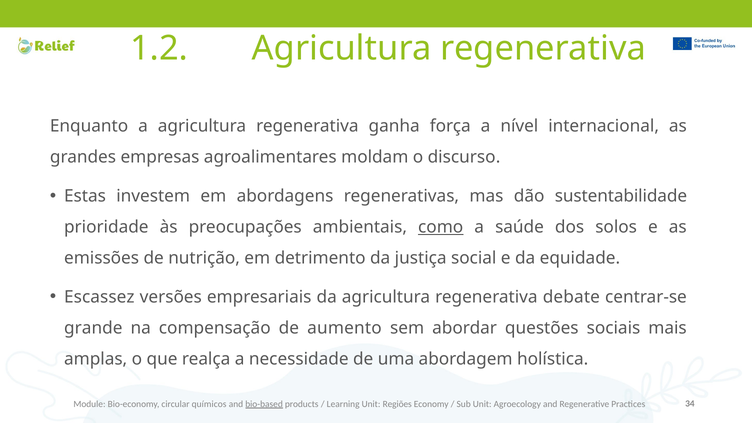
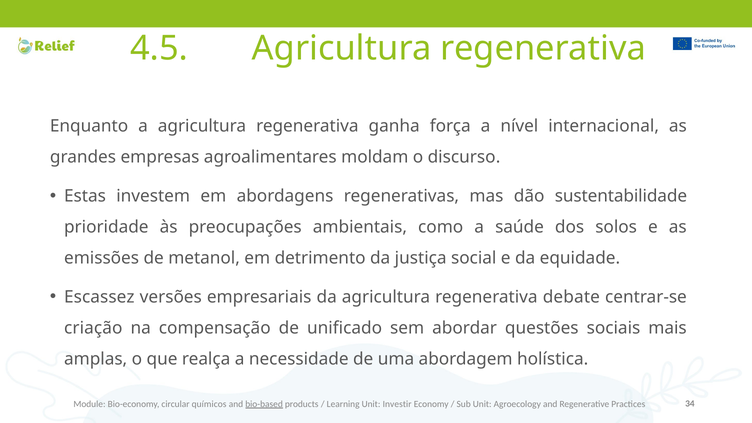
1.2: 1.2 -> 4.5 (159, 48)
como underline: present -> none (441, 227)
nutrição: nutrição -> metanol (204, 258)
grande: grande -> criação (93, 328)
aumento: aumento -> unificado (345, 328)
Regiões: Regiões -> Investir (397, 404)
